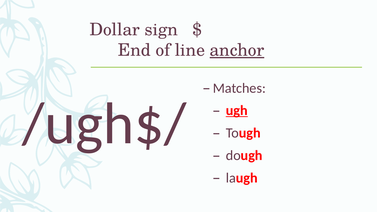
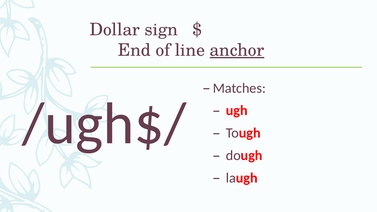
ugh underline: present -> none (237, 111)
